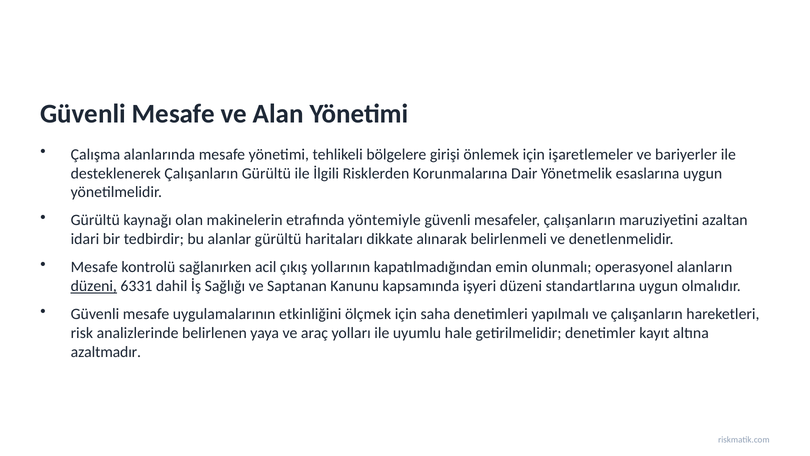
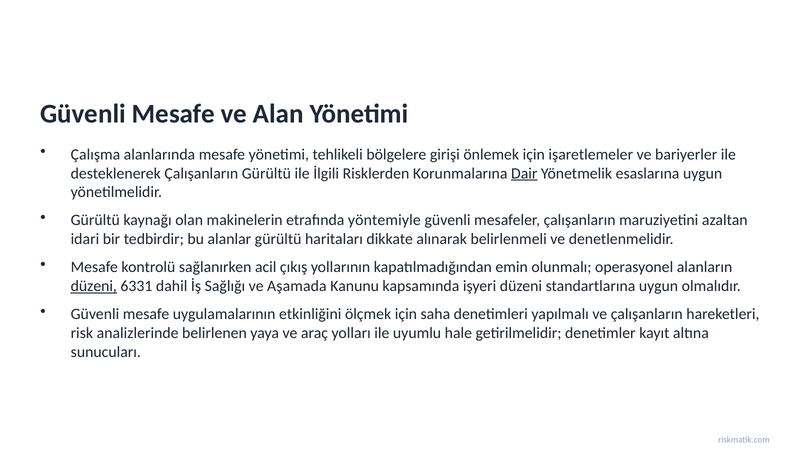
Dair underline: none -> present (524, 173)
Saptanan: Saptanan -> Aşamada (297, 286)
azaltmadır: azaltmadır -> sunucuları (106, 352)
